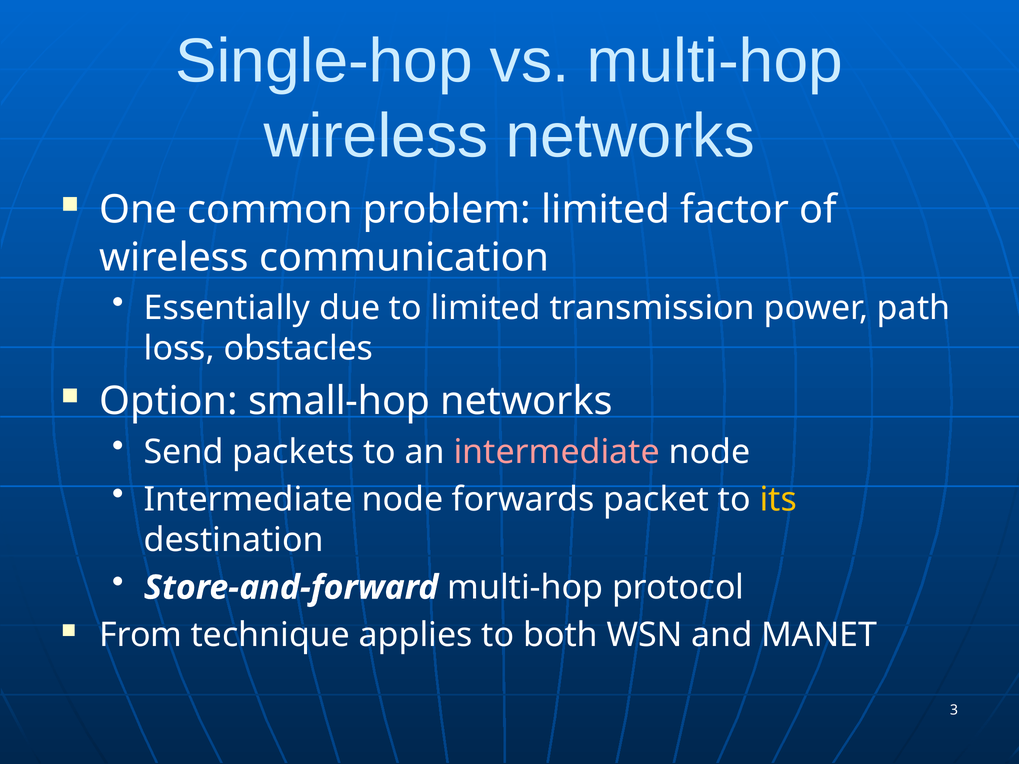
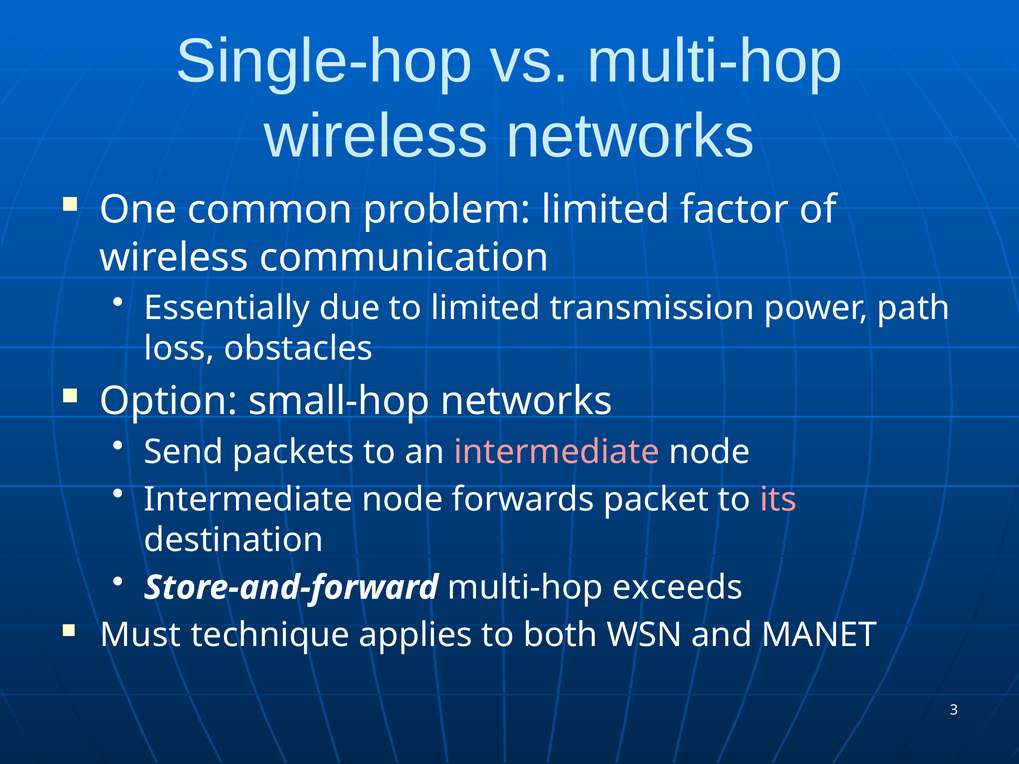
its colour: yellow -> pink (778, 499)
protocol: protocol -> exceeds (678, 588)
From: From -> Must (140, 635)
